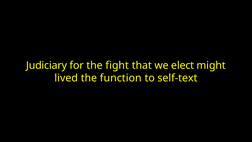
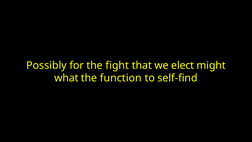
Judiciary: Judiciary -> Possibly (47, 65)
lived: lived -> what (66, 78)
self-text: self-text -> self-find (177, 78)
